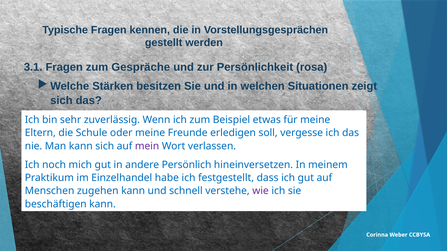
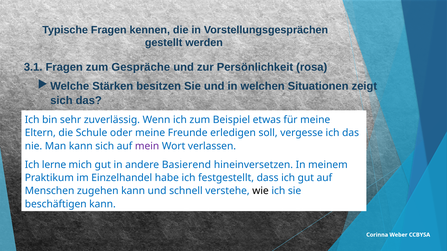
noch: noch -> lerne (54, 165)
Persönlich: Persönlich -> Basierend (186, 165)
wie colour: purple -> black (261, 191)
